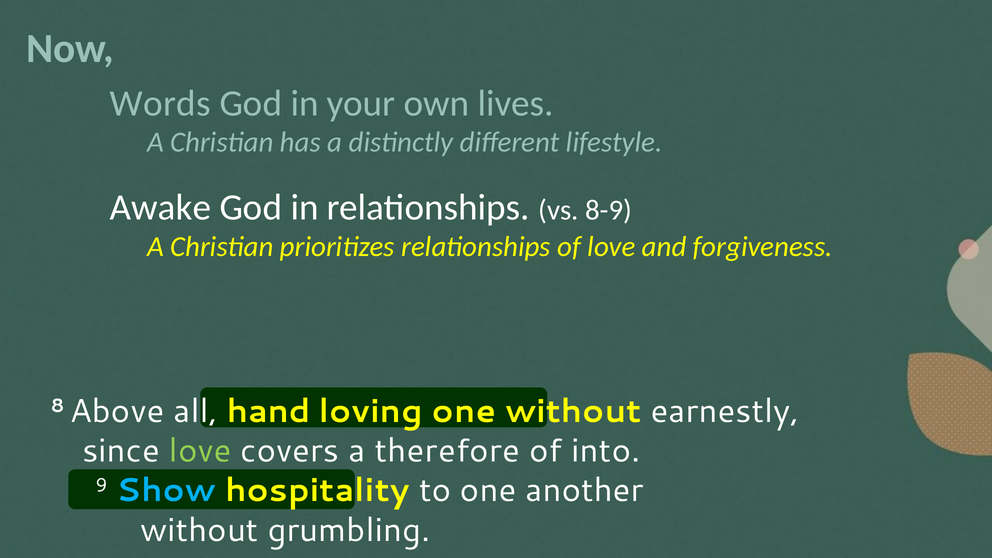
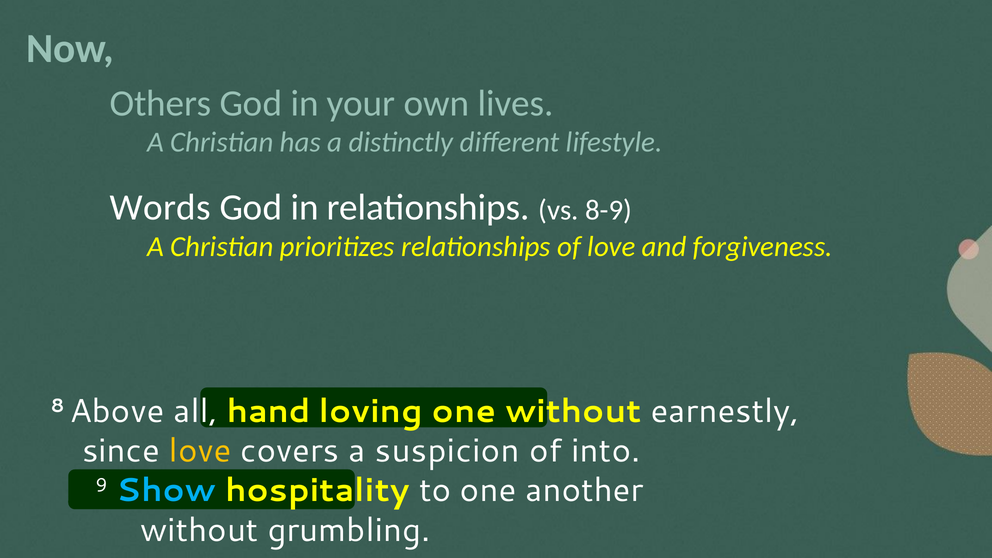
Words: Words -> Others (161, 103)
Awake: Awake -> Words (160, 208)
love colour: light green -> yellow (200, 451)
therefore: therefore -> suspicion (447, 451)
